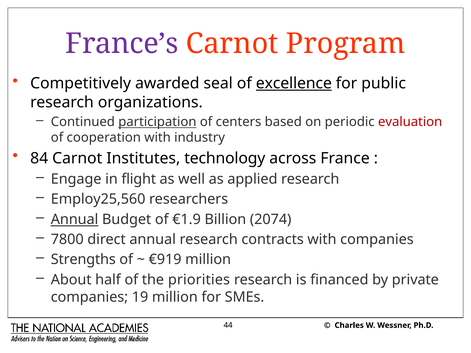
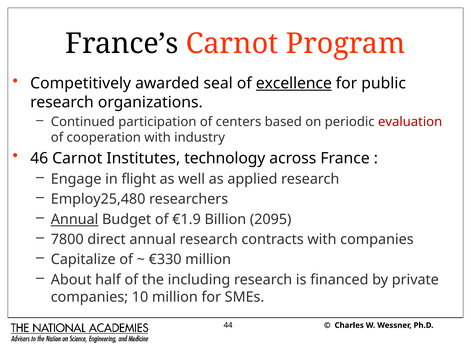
France’s colour: purple -> black (122, 44)
participation underline: present -> none (157, 122)
84: 84 -> 46 (39, 158)
Employ25,560: Employ25,560 -> Employ25,480 (98, 199)
2074: 2074 -> 2095 (271, 219)
Strengths: Strengths -> Capitalize (83, 260)
€919: €919 -> €330 (165, 260)
priorities: priorities -> including (199, 280)
19: 19 -> 10 (140, 297)
